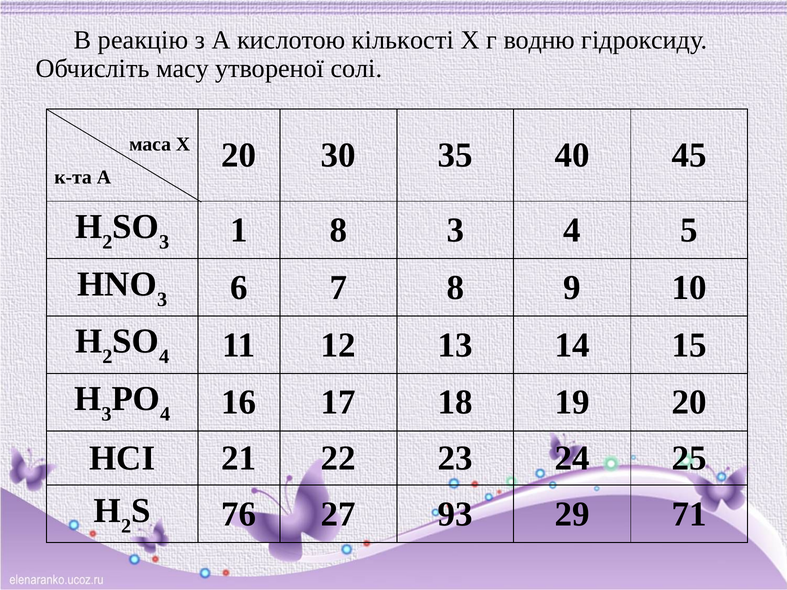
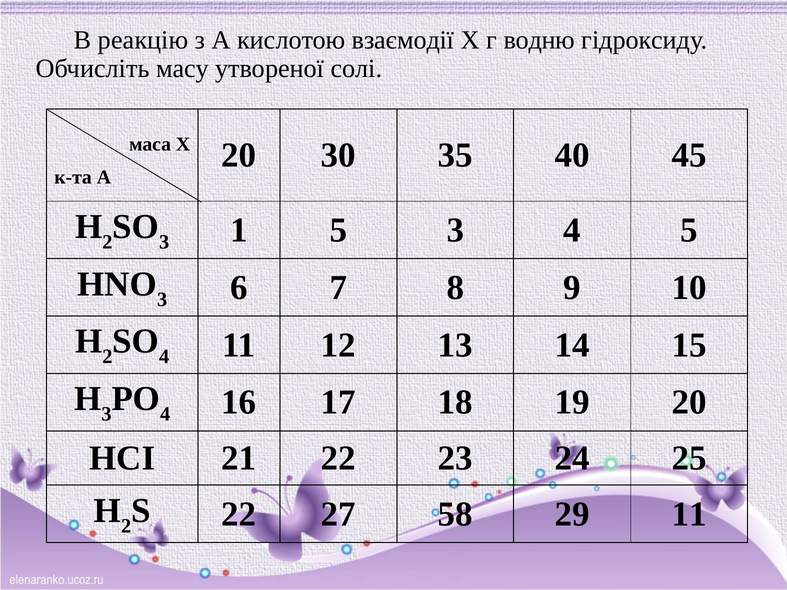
кількості: кількості -> взаємодії (403, 40)
1 8: 8 -> 5 (338, 230)
76: 76 -> 22 (239, 514)
93: 93 -> 58 (455, 514)
29 71: 71 -> 11 (689, 514)
